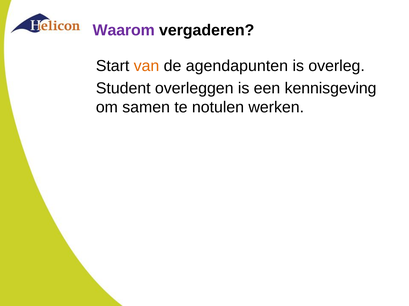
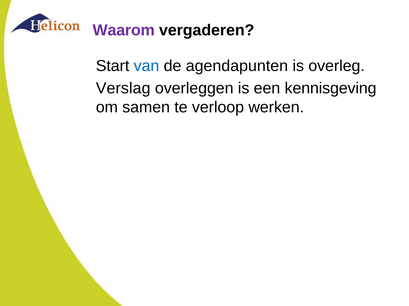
van colour: orange -> blue (147, 66)
Student: Student -> Verslag (123, 89)
notulen: notulen -> verloop (218, 108)
